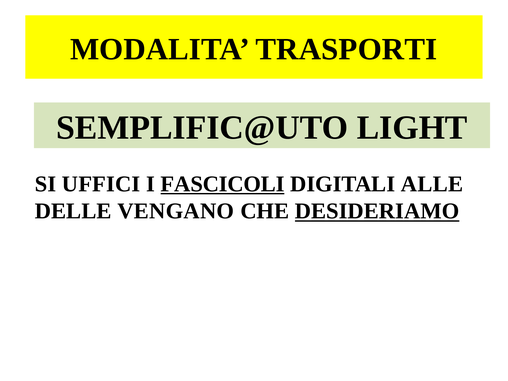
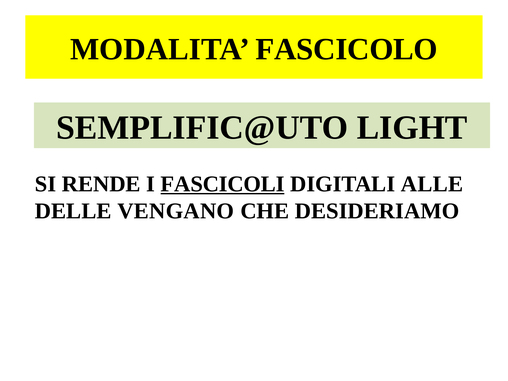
TRASPORTI: TRASPORTI -> FASCICOLO (347, 49)
UFFICI: UFFICI -> RENDE (101, 184)
DESIDERIAMO underline: present -> none (377, 211)
